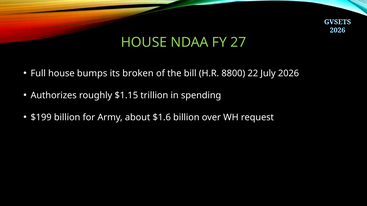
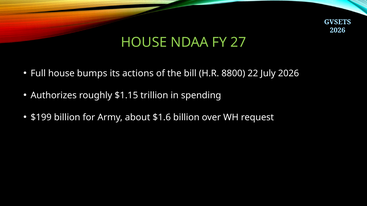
broken: broken -> actions (138, 74)
